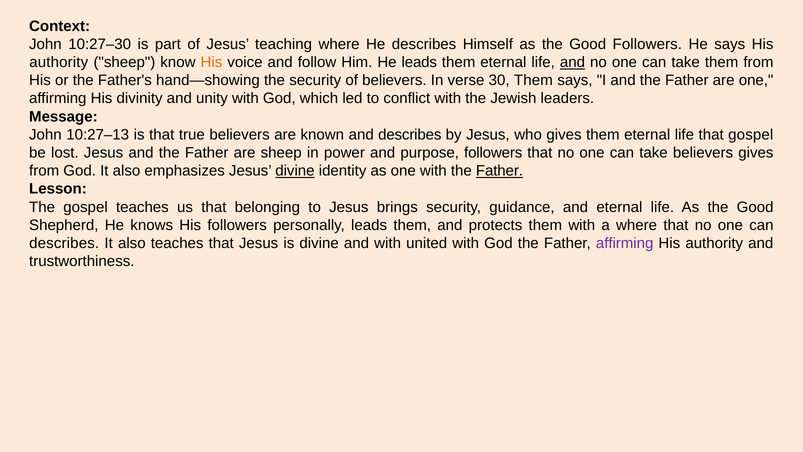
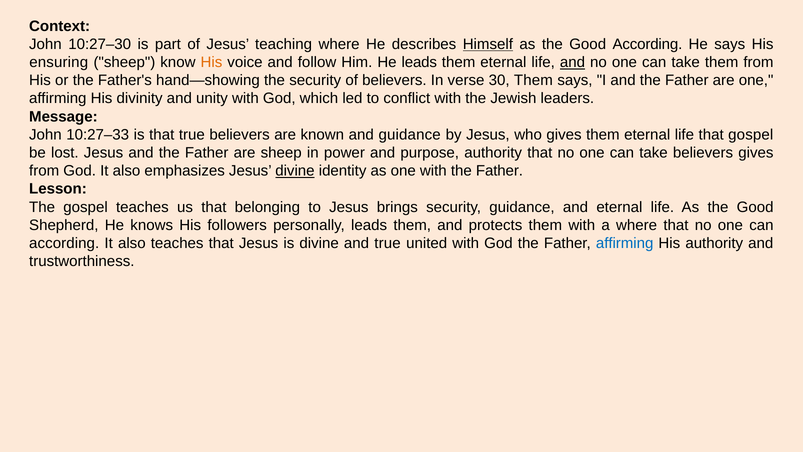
Himself underline: none -> present (488, 44)
Good Followers: Followers -> According (647, 44)
authority: authority -> ensuring (59, 62)
10:27–13: 10:27–13 -> 10:27–33 (98, 135)
and describes: describes -> guidance (410, 135)
purpose followers: followers -> authority (493, 153)
Father underline: present -> none (499, 171)
describes: describes -> according (64, 243)
and with: with -> true (388, 243)
affirming colour: purple -> blue (625, 243)
